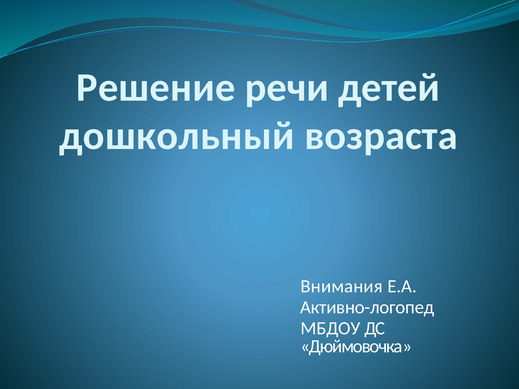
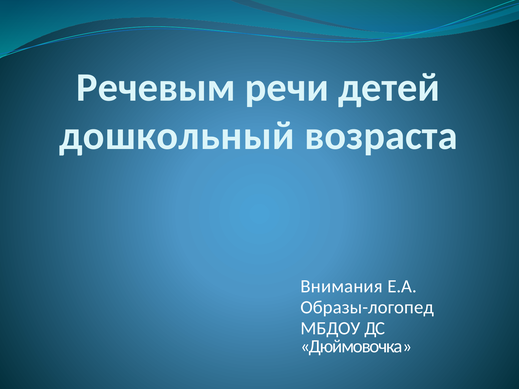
Решение: Решение -> Речевым (156, 88)
Активно-логопед: Активно-логопед -> Образы-логопед (367, 308)
